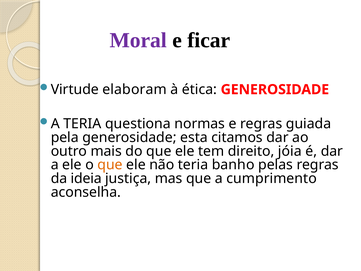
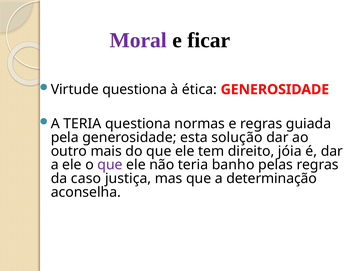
Virtude elaboram: elaboram -> questiona (135, 89)
citamos: citamos -> solução (237, 137)
que colour: orange -> purple (110, 165)
ideia: ideia -> caso (86, 178)
cumprimento: cumprimento -> determinação (272, 178)
